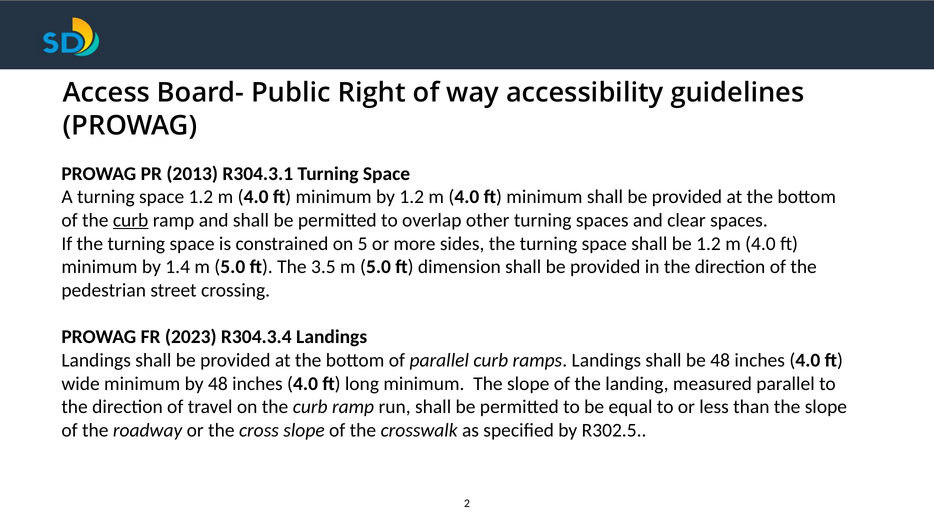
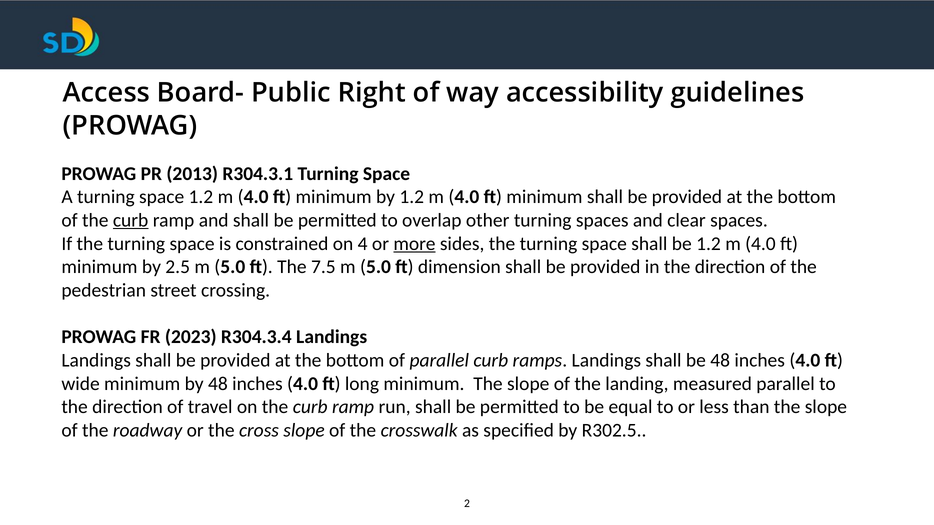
5: 5 -> 4 (363, 244)
more underline: none -> present (414, 244)
1.4: 1.4 -> 2.5 (178, 267)
3.5: 3.5 -> 7.5 (323, 267)
